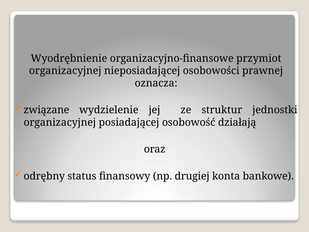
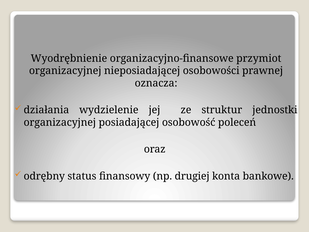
związane: związane -> działania (46, 110)
działają: działają -> poleceń (237, 122)
